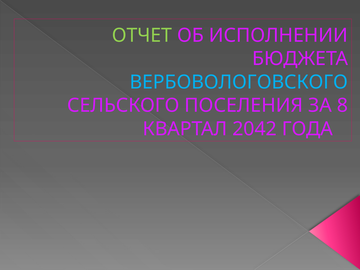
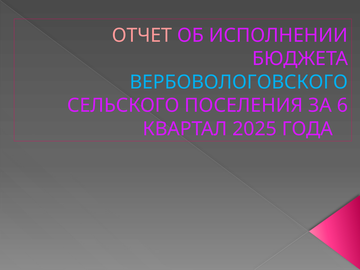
ОТЧЕТ colour: light green -> pink (142, 35)
8: 8 -> 6 (342, 106)
2042: 2042 -> 2025 (255, 129)
